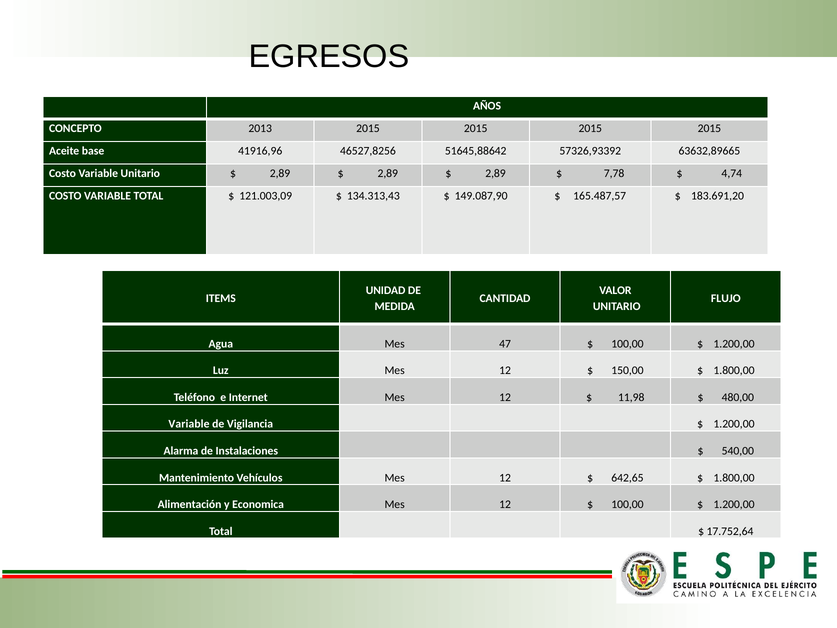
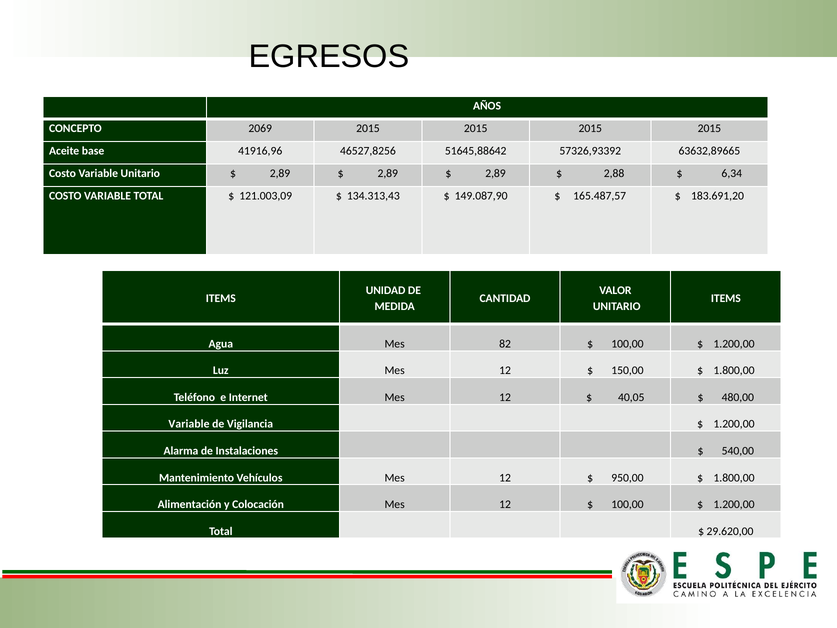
2013: 2013 -> 2069 (260, 128)
7,78: 7,78 -> 2,88 (614, 173)
4,74: 4,74 -> 6,34 (732, 173)
FLUJO: FLUJO -> ITEMS (726, 298)
47: 47 -> 82 (505, 344)
11,98: 11,98 -> 40,05 (631, 397)
642,65: 642,65 -> 950,00 (627, 478)
Economica: Economica -> Colocación (258, 504)
17.752,64: 17.752,64 -> 29.620,00 (730, 531)
